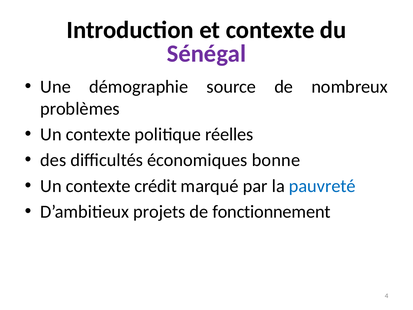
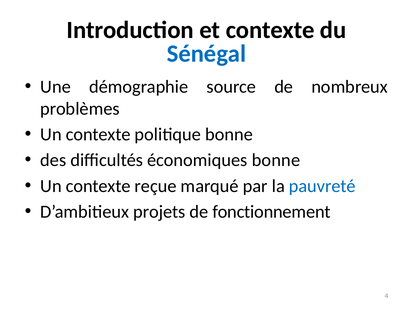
Sénégal colour: purple -> blue (207, 54)
politique réelles: réelles -> bonne (229, 134)
crédit: crédit -> reçue (156, 186)
